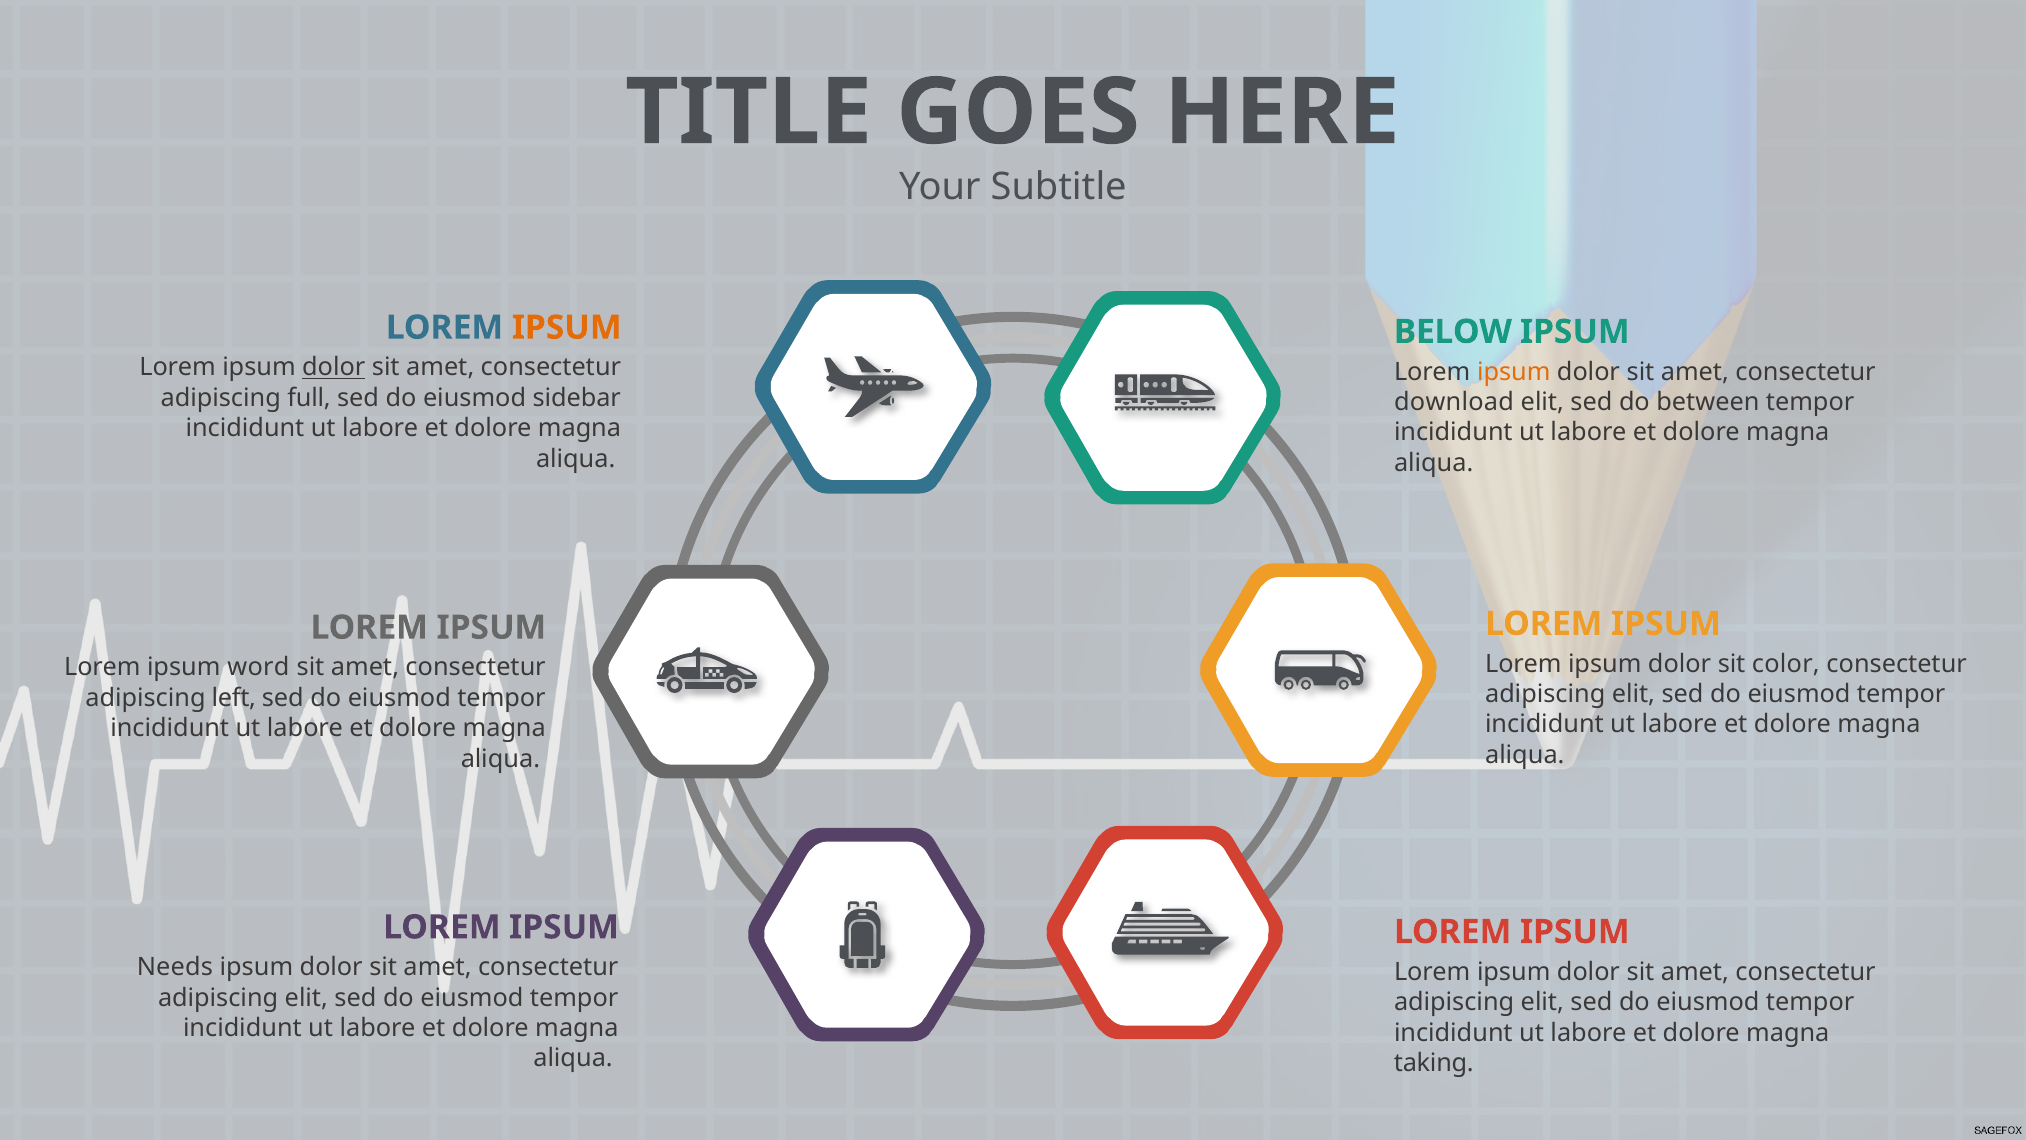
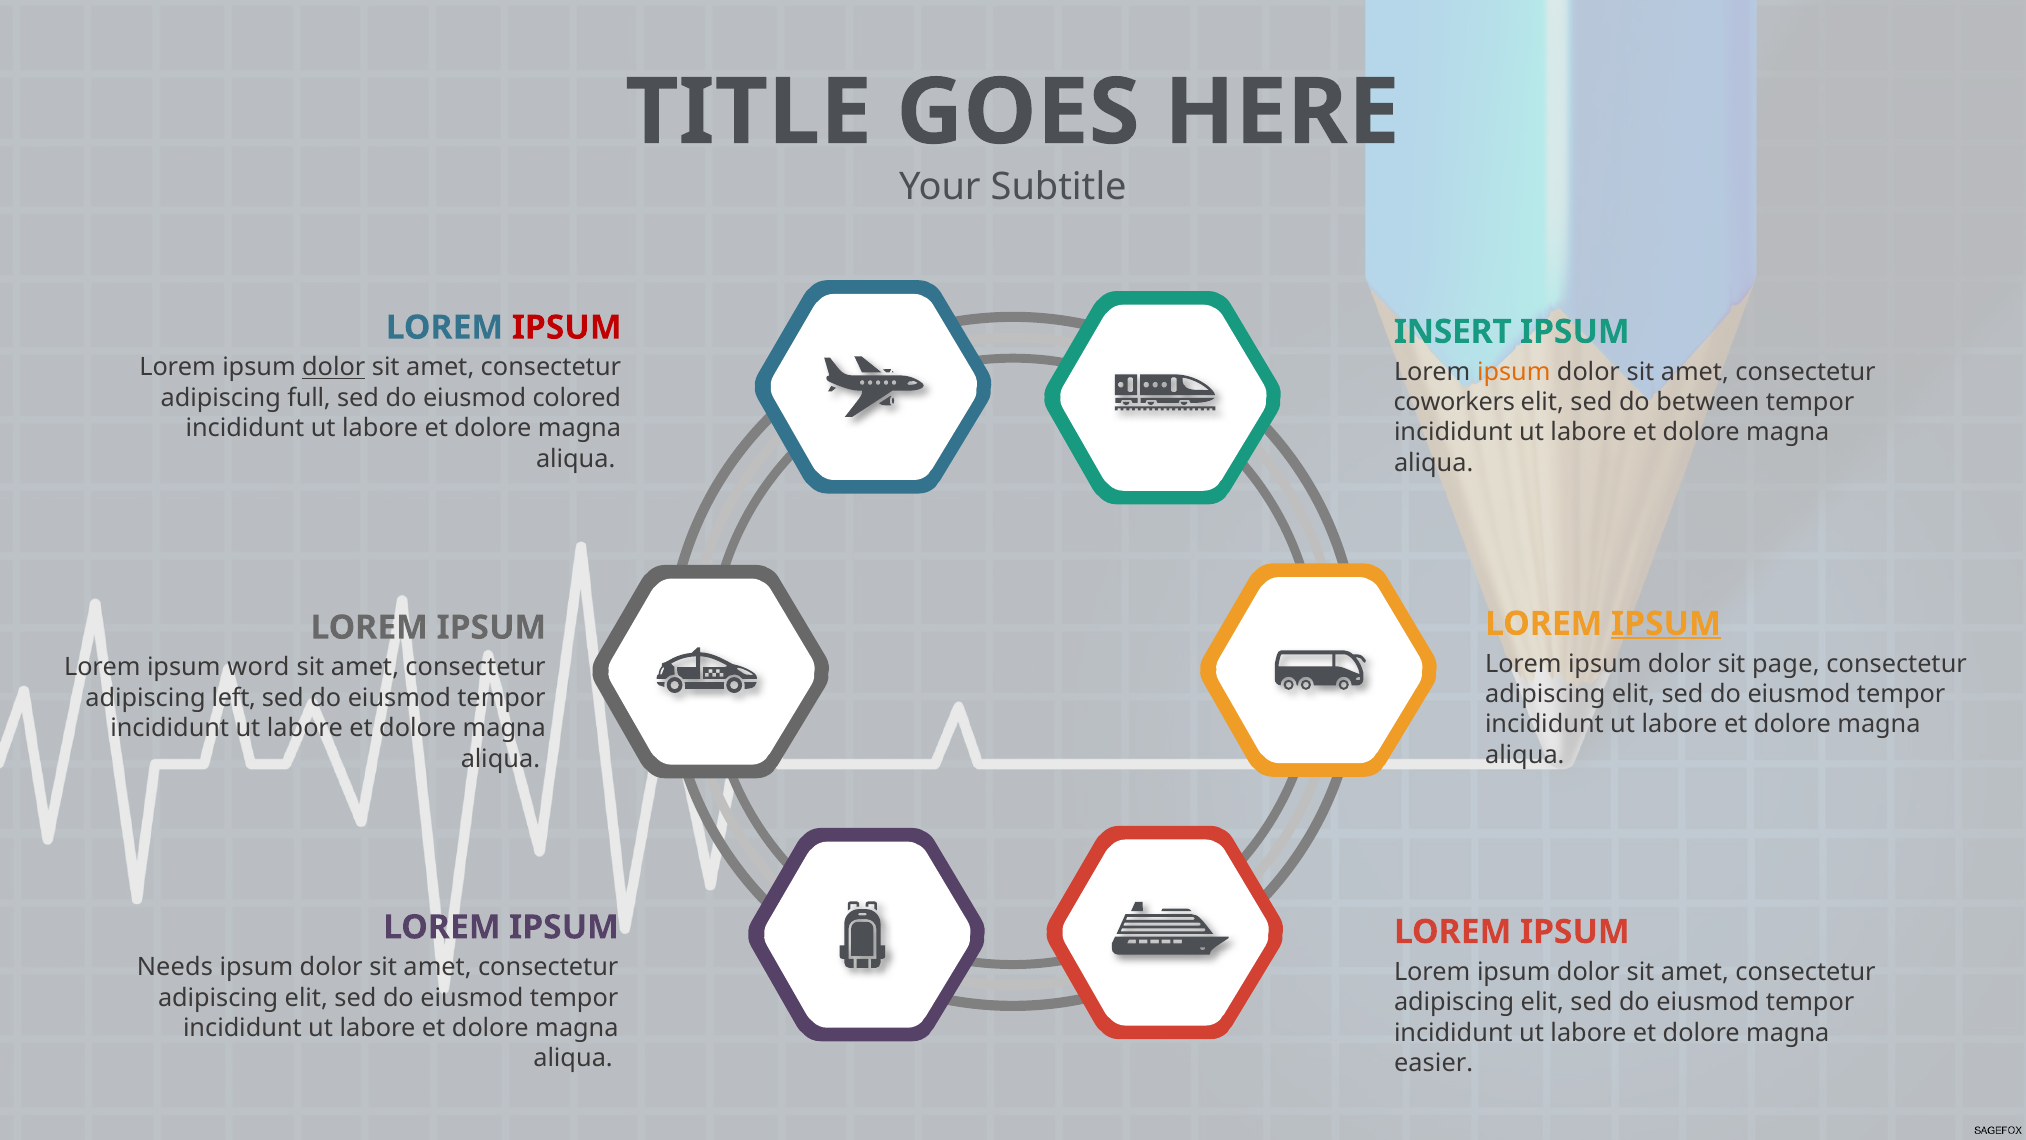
IPSUM colour: orange -> red (567, 327)
BELOW: BELOW -> INSERT (1453, 332)
sidebar: sidebar -> colored (577, 398)
download: download -> coworkers (1454, 402)
IPSUM underline: none -> present (1666, 624)
color: color -> page (1786, 663)
taking: taking -> easier (1434, 1063)
